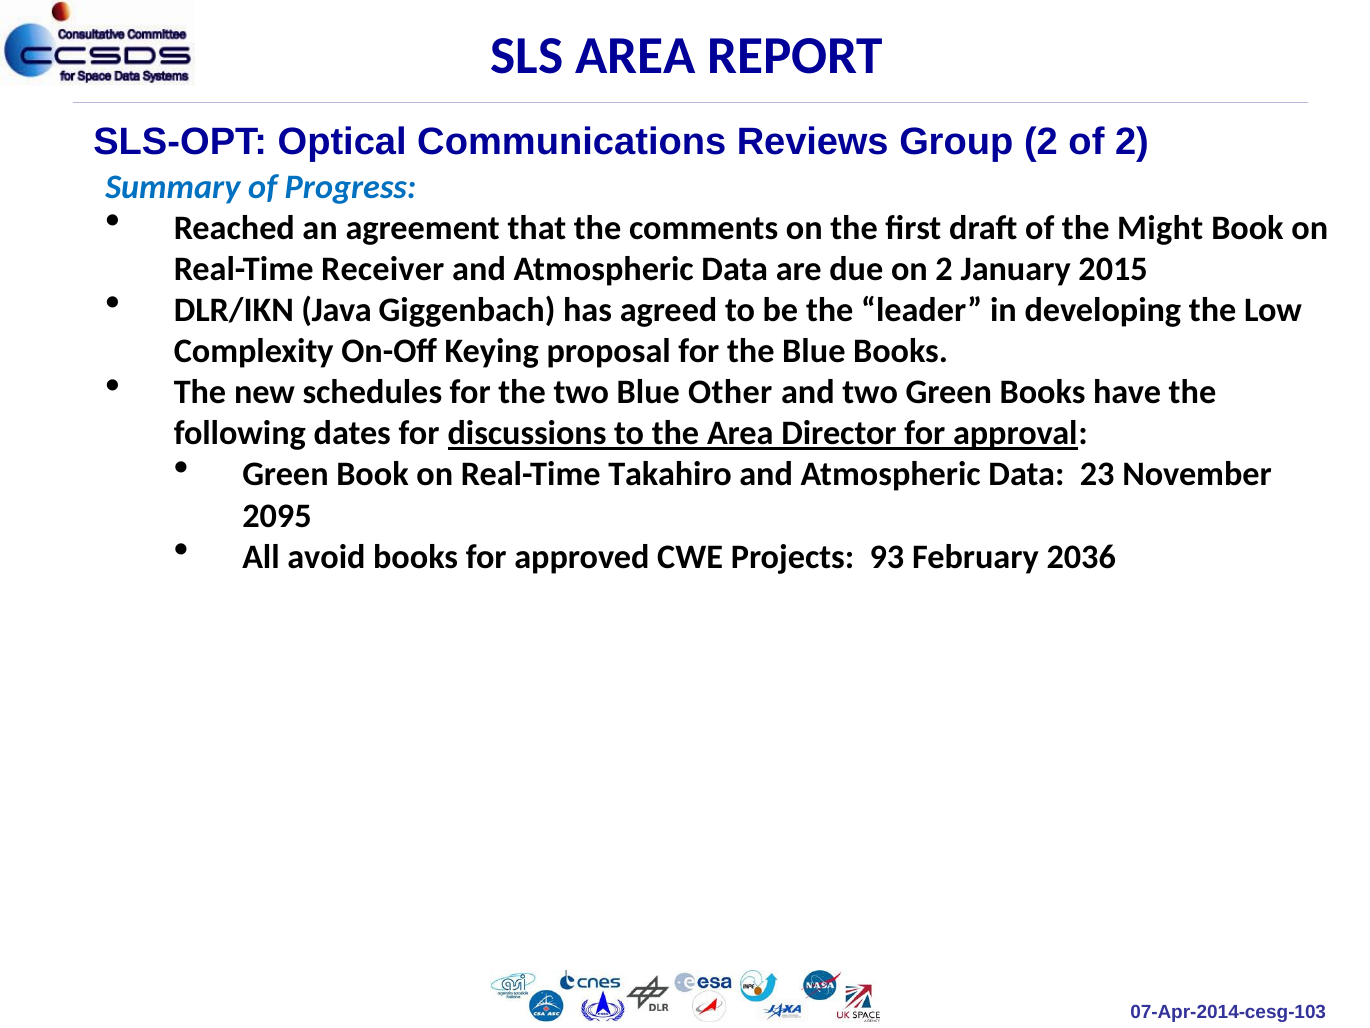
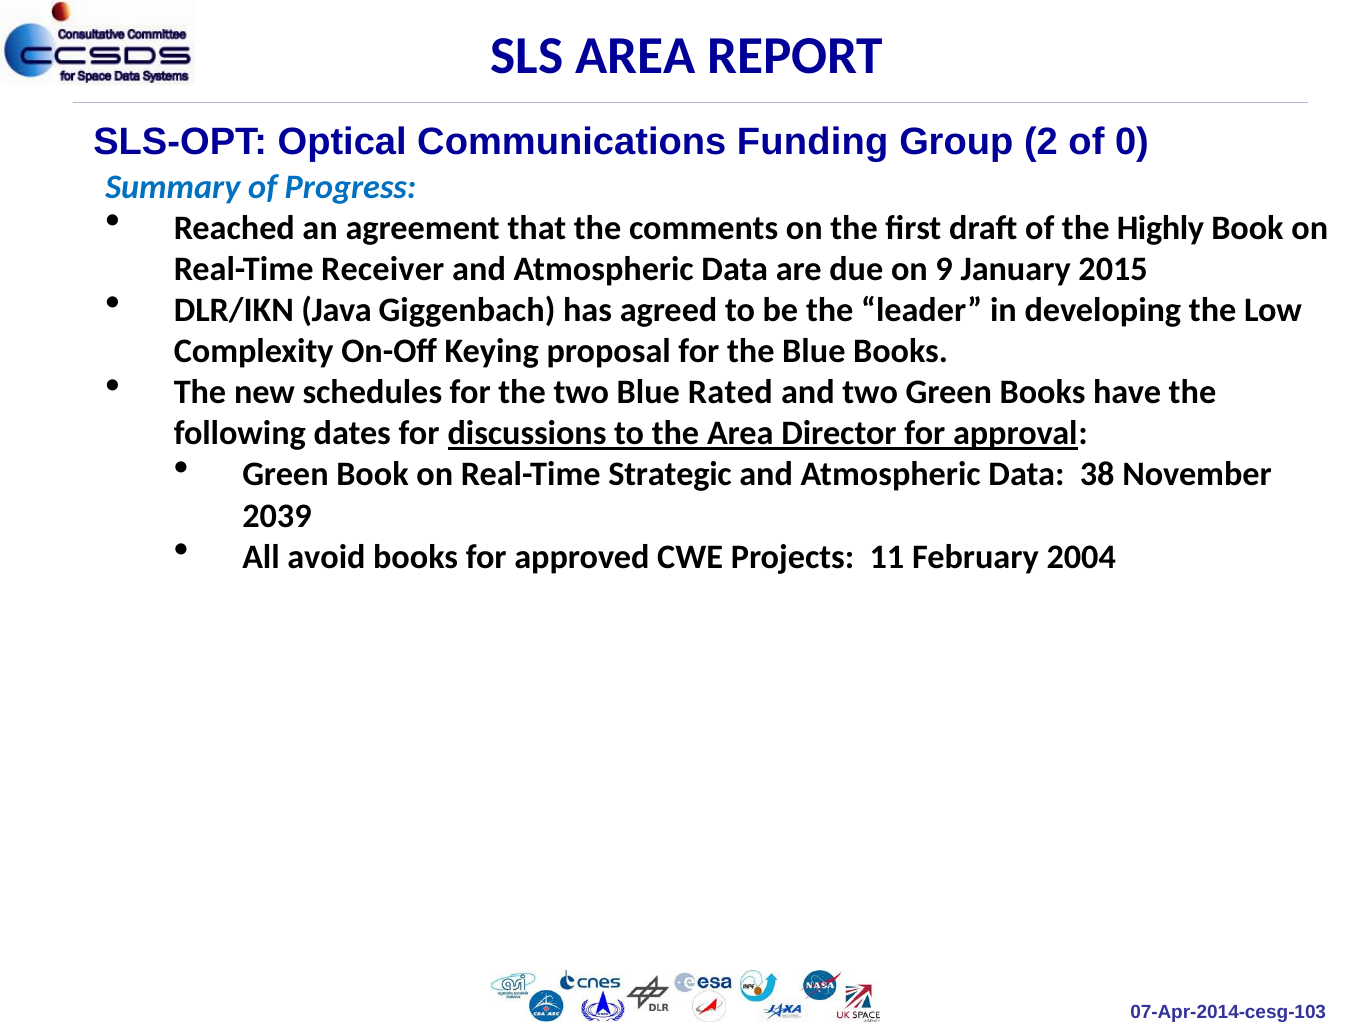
Reviews: Reviews -> Funding (813, 142)
of 2: 2 -> 0 (1132, 142)
Might: Might -> Highly (1160, 228)
on 2: 2 -> 9 (944, 269)
Other: Other -> Rated (730, 392)
Takahiro: Takahiro -> Strategic (670, 474)
23: 23 -> 38 (1097, 474)
2095: 2095 -> 2039 (277, 515)
93: 93 -> 11 (887, 557)
2036: 2036 -> 2004 (1081, 557)
